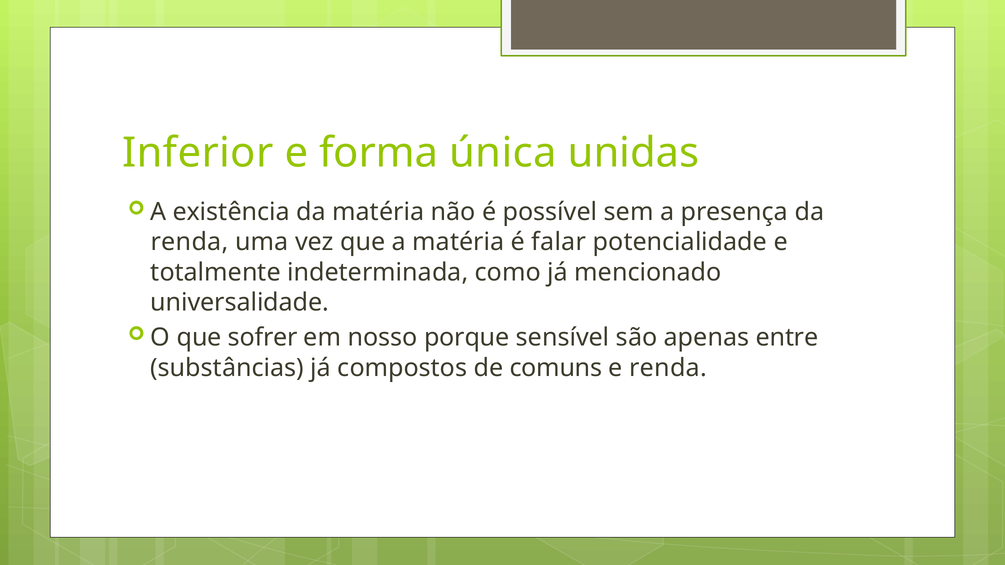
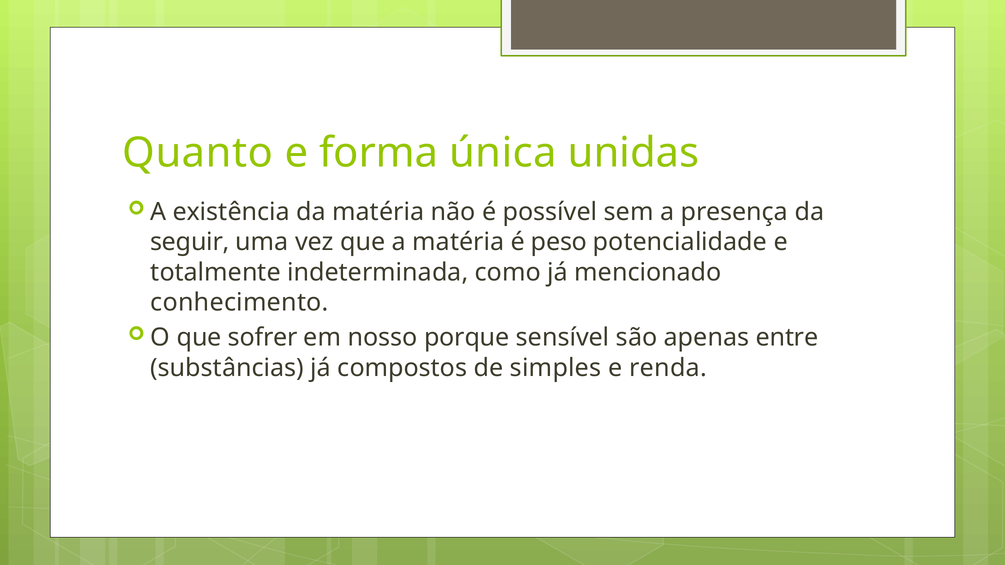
Inferior: Inferior -> Quanto (198, 153)
renda: renda -> seguir (190, 242)
falar: falar -> peso (559, 242)
universalidade: universalidade -> conhecimento (240, 303)
comuns: comuns -> simples (556, 368)
